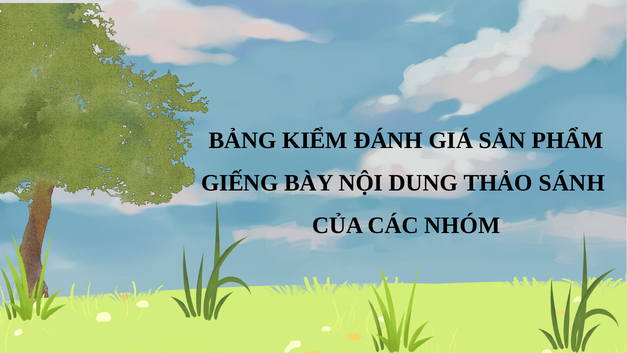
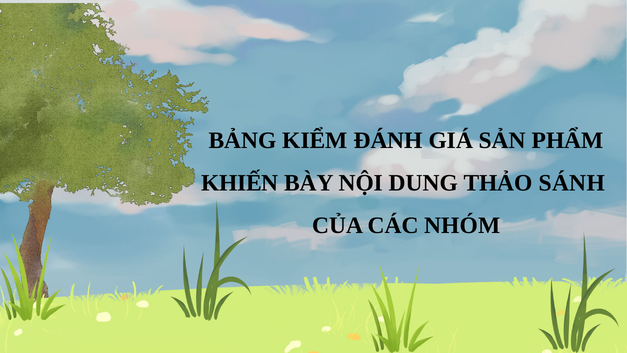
GIẾNG: GIẾNG -> KHIẾN (240, 183)
